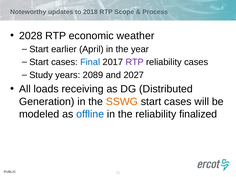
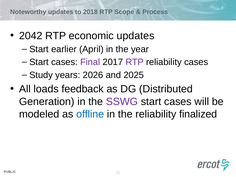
2028: 2028 -> 2042 (31, 36)
economic weather: weather -> updates (136, 36)
Final colour: blue -> purple (90, 62)
2089: 2089 -> 2026 (93, 75)
2027: 2027 -> 2025 (134, 75)
receiving: receiving -> feedback (83, 89)
SSWG colour: orange -> purple (122, 102)
